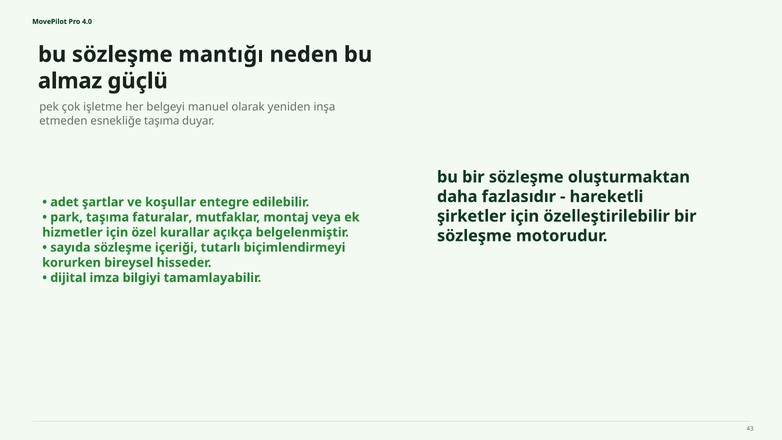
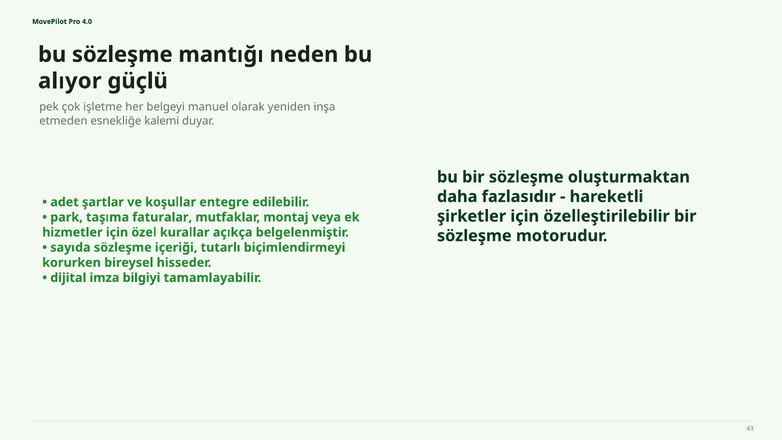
almaz: almaz -> alıyor (70, 81)
esnekliğe taşıma: taşıma -> kalemi (162, 121)
